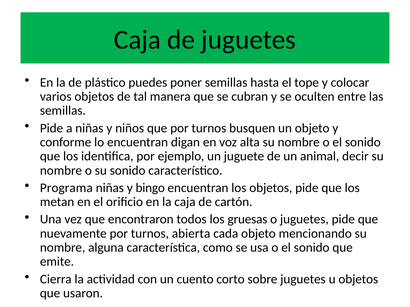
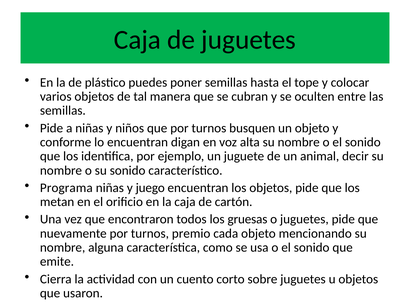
bingo: bingo -> juego (150, 188)
abierta: abierta -> premio (191, 234)
